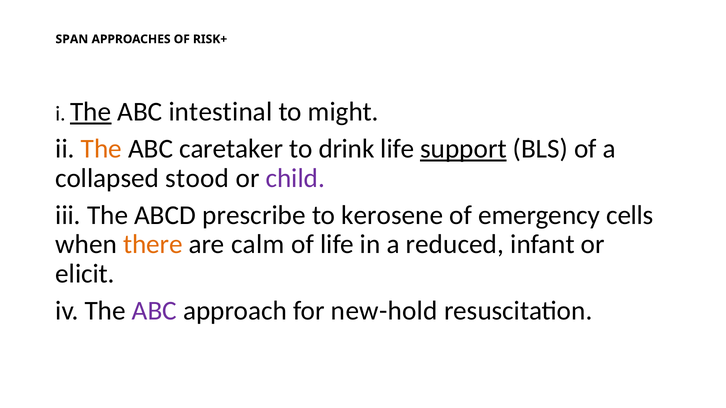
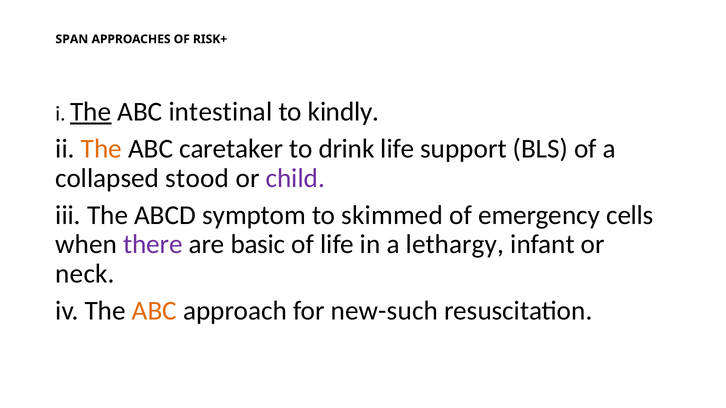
might: might -> kindly (343, 112)
support underline: present -> none (463, 149)
prescribe: prescribe -> symptom (254, 215)
kerosene: kerosene -> skimmed (392, 215)
there colour: orange -> purple (153, 245)
calm: calm -> basic (258, 245)
reduced: reduced -> lethargy (455, 245)
elicit: elicit -> neck (85, 274)
ABC colour: purple -> orange (154, 311)
new-hold: new-hold -> new-such (384, 311)
